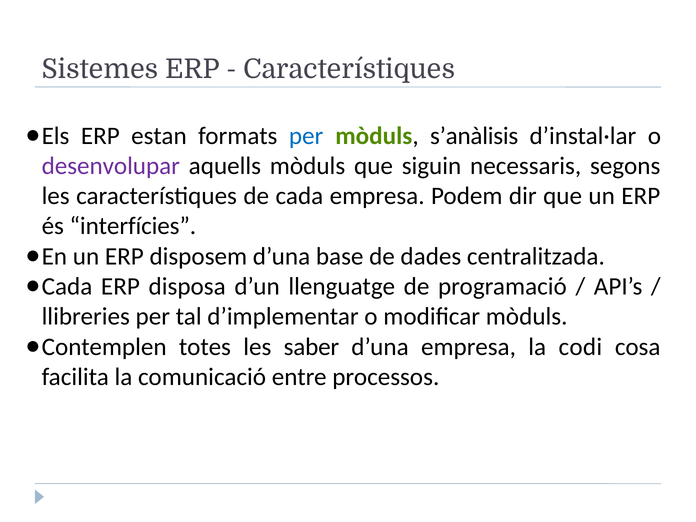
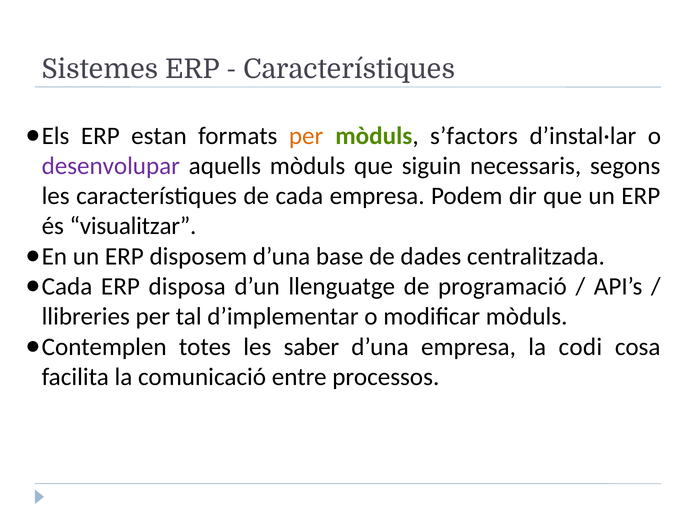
per colour: blue -> orange (306, 136)
s’anàlisis: s’anàlisis -> s’factors (474, 136)
interfícies: interfícies -> visualitzar (133, 226)
